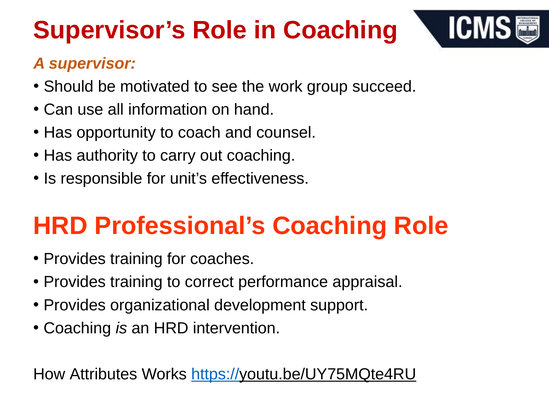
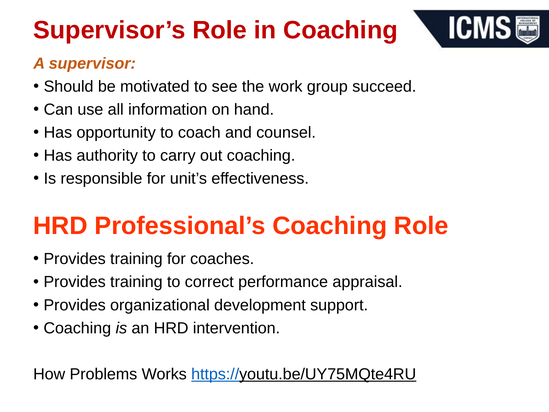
Attributes: Attributes -> Problems (103, 374)
